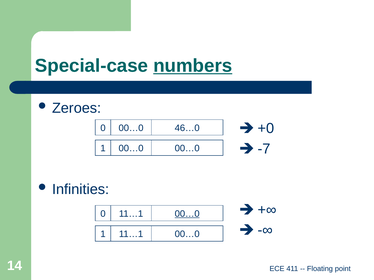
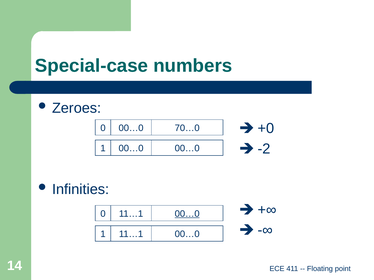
numbers underline: present -> none (193, 66)
46…0: 46…0 -> 70…0 (187, 128)
-7: -7 -> -2 (264, 149)
